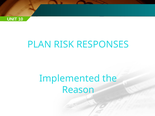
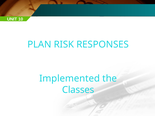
Reason: Reason -> Classes (78, 90)
